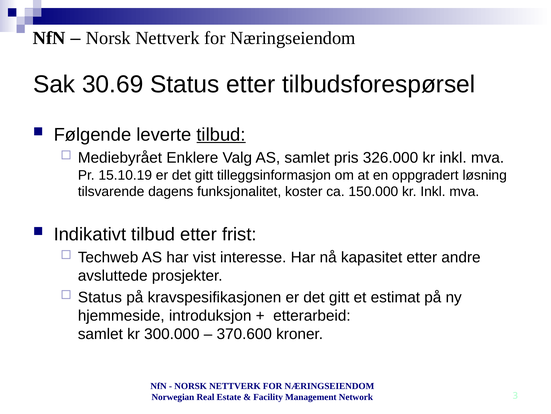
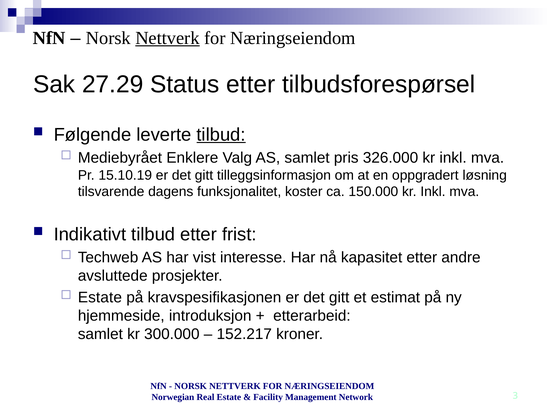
Nettverk underline: none -> present (167, 38)
30.69: 30.69 -> 27.29 (113, 84)
Status: Status -> Estate (100, 297)
370.600: 370.600 -> 152.217 (244, 334)
